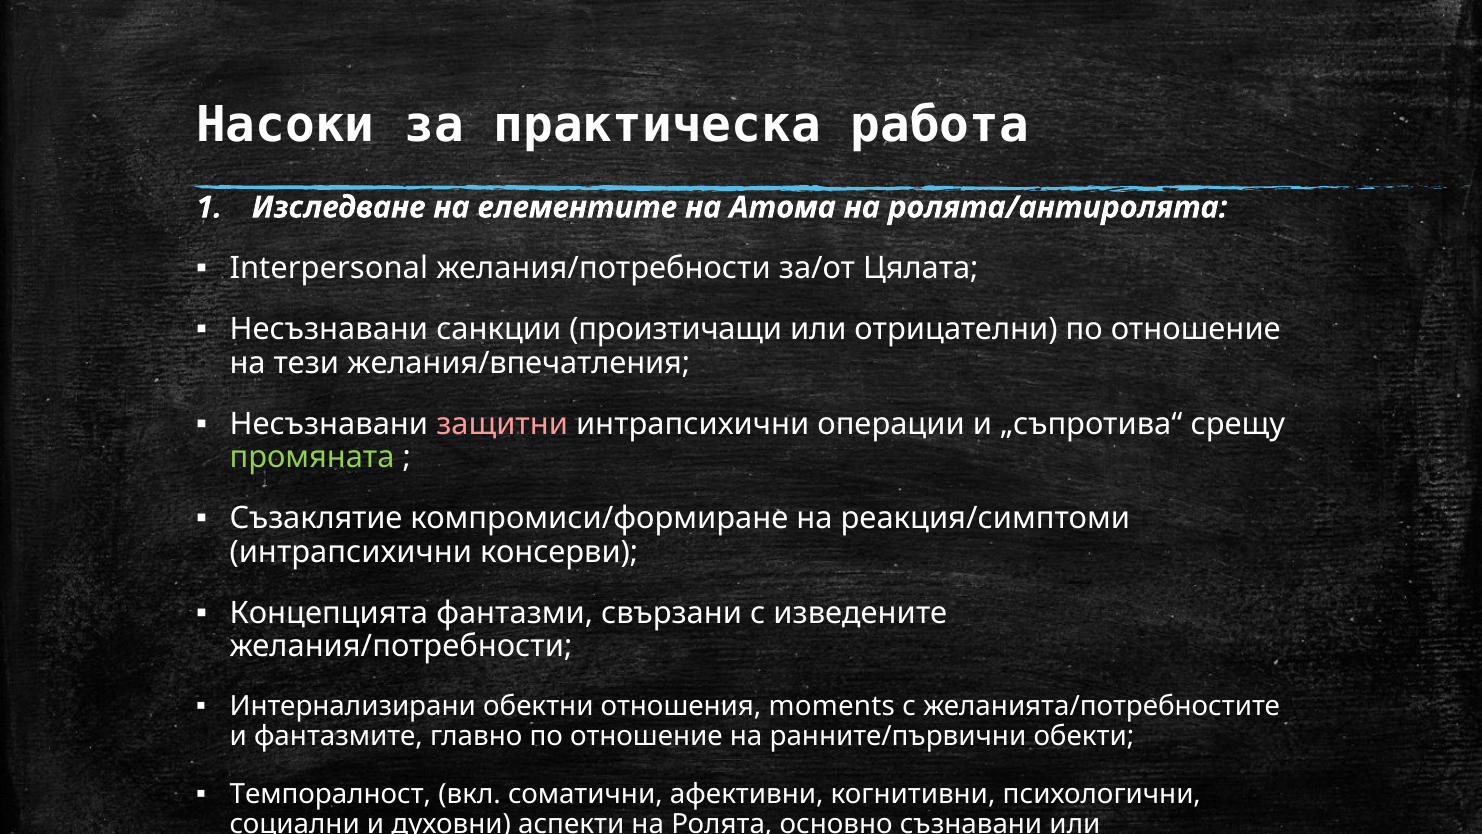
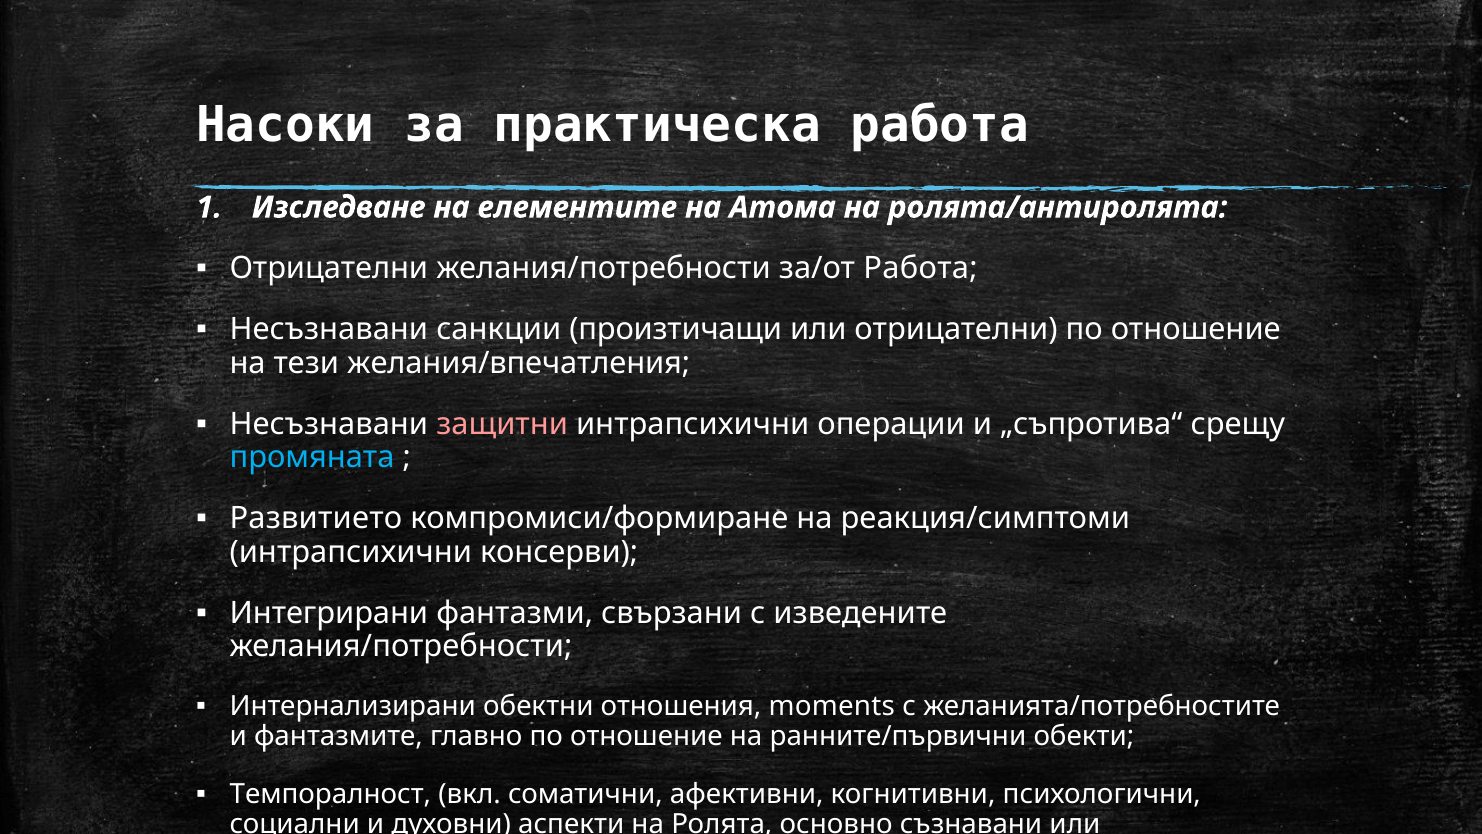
Interpersonal: Interpersonal -> Отрицателни (329, 268)
за/от Цялата: Цялата -> Работа (921, 268)
промяната colour: light green -> light blue (312, 457)
Съзаклятие: Съзаклятие -> Развитието (316, 519)
Концепцията: Концепцията -> Интегрирани (329, 613)
